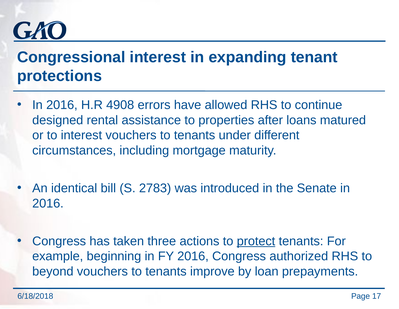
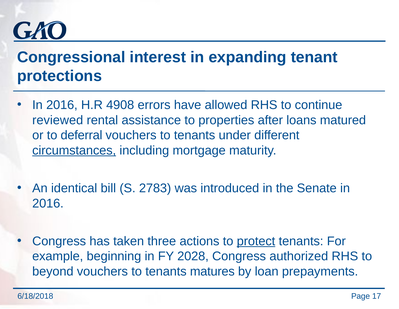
designed: designed -> reviewed (58, 120)
to interest: interest -> deferral (81, 135)
circumstances underline: none -> present (74, 150)
FY 2016: 2016 -> 2028 (193, 256)
improve: improve -> matures (212, 271)
